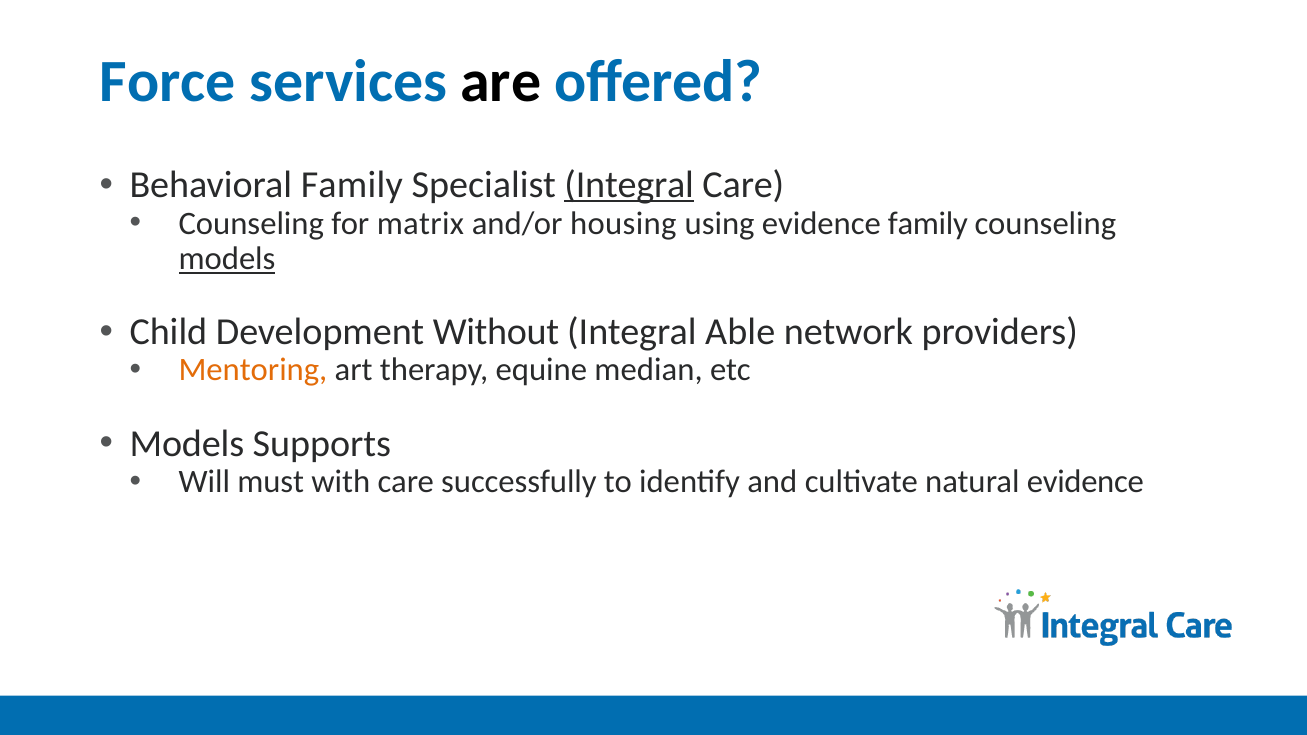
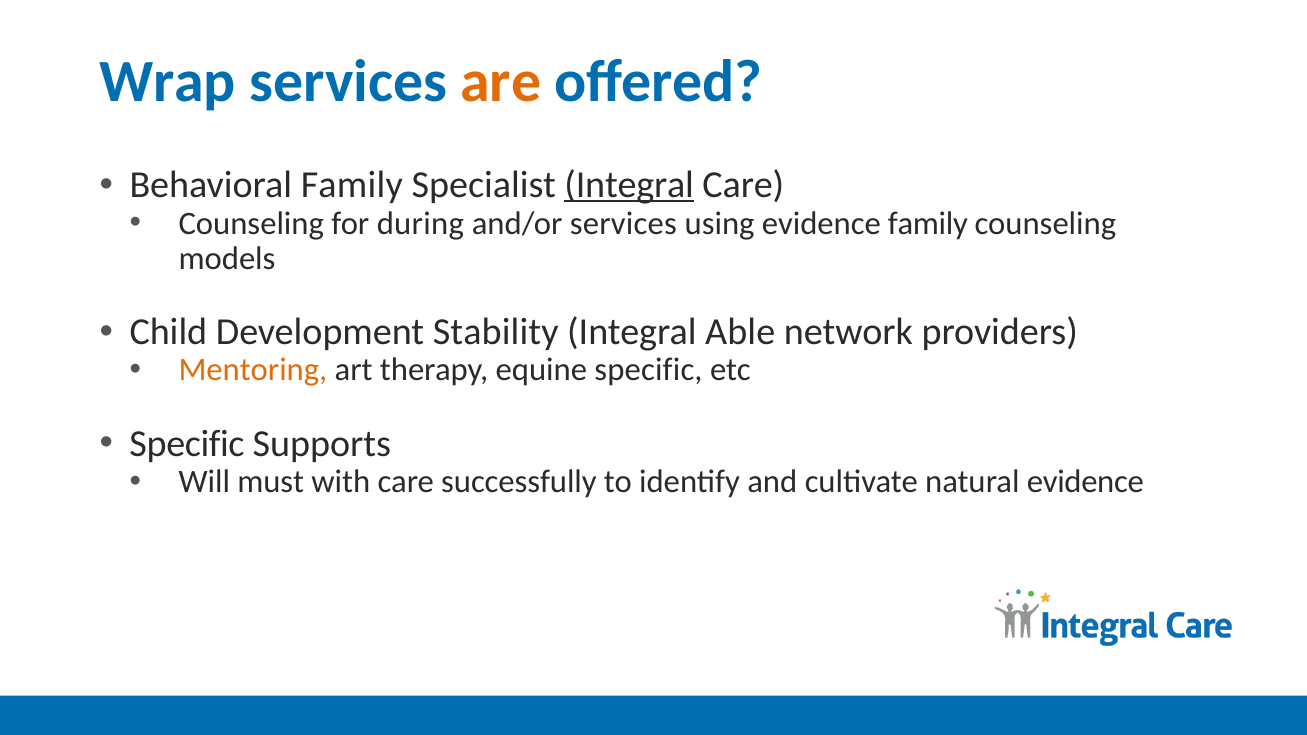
Force: Force -> Wrap (168, 81)
are colour: black -> orange (501, 81)
matrix: matrix -> during (420, 223)
and/or housing: housing -> services (623, 223)
models underline: present -> none (227, 259)
Without: Without -> Stability (496, 332)
equine median: median -> specific (649, 370)
Models: Models -> Specific (187, 444)
